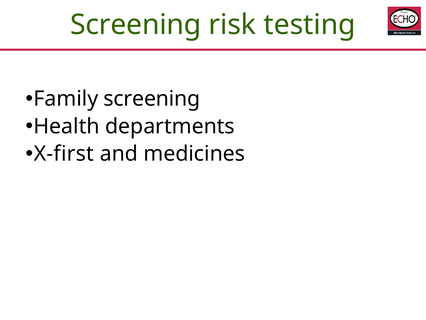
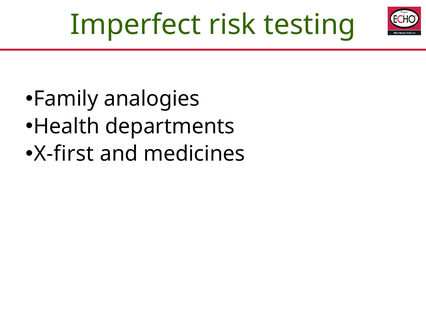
Screening: Screening -> Imperfect (136, 25)
Family screening: screening -> analogies (152, 99)
